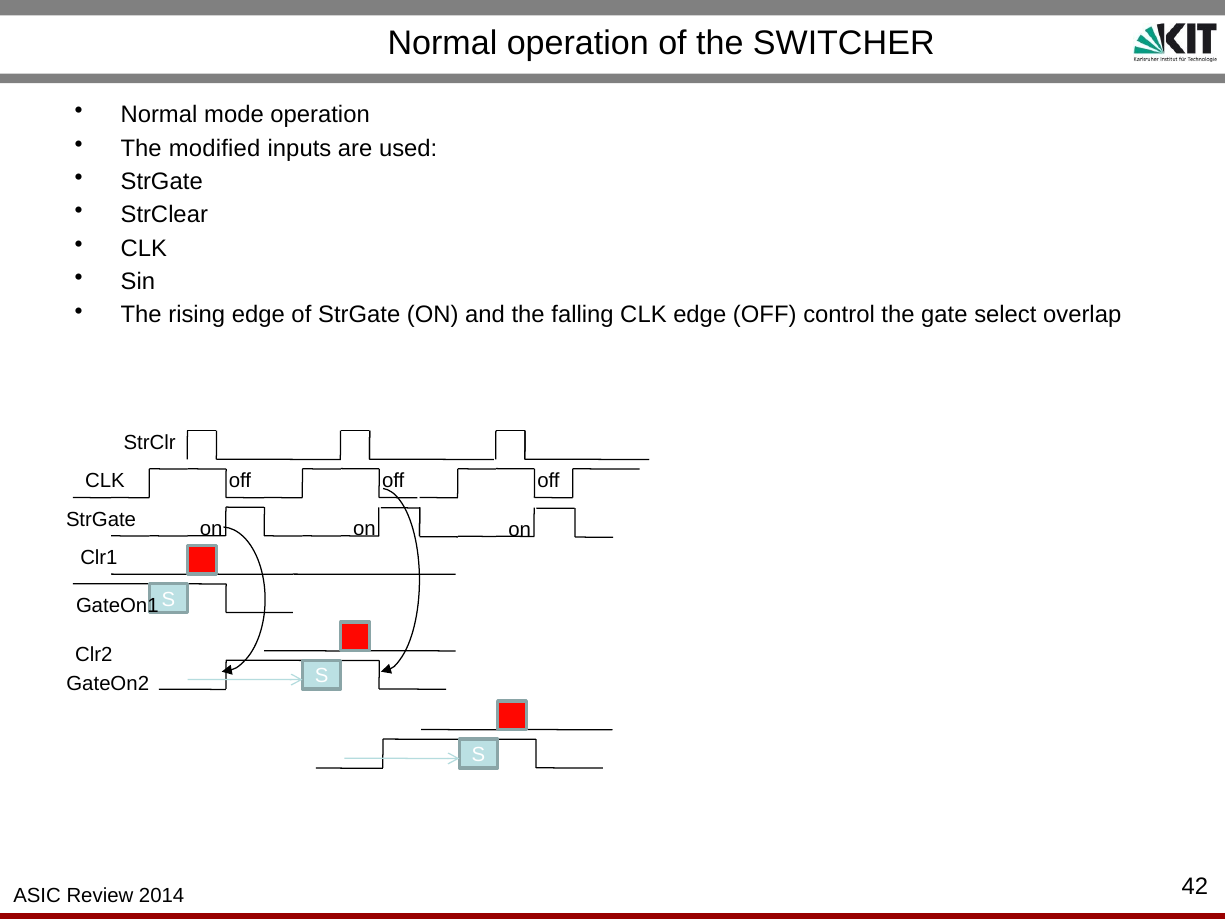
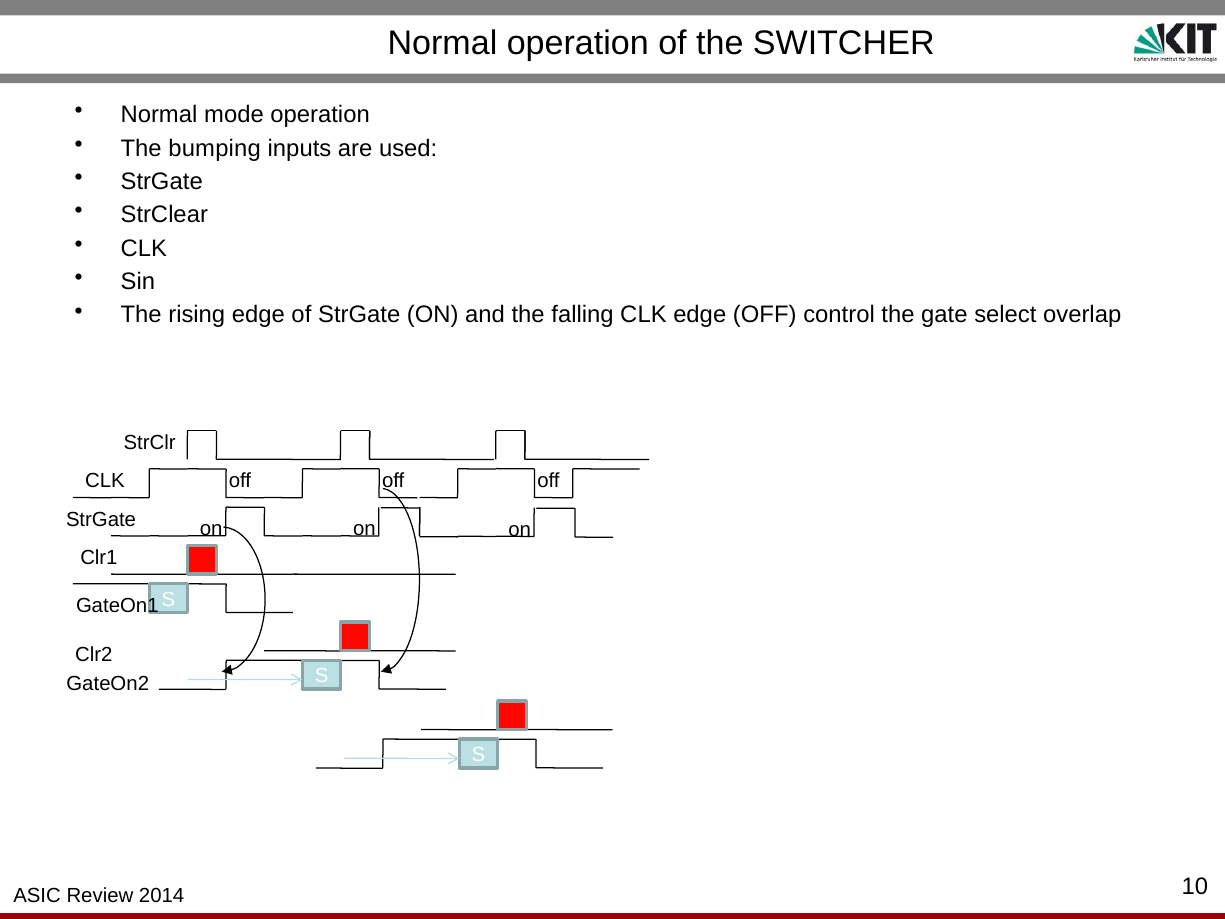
modified: modified -> bumping (215, 148)
42: 42 -> 10 (1195, 887)
